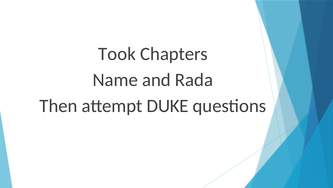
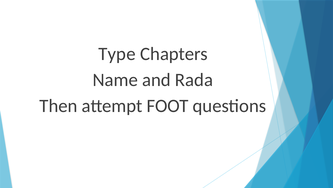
Took: Took -> Type (117, 54)
DUKE: DUKE -> FOOT (168, 106)
